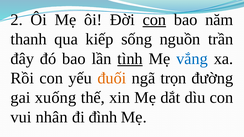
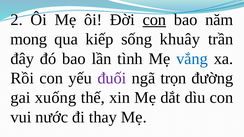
thanh: thanh -> mong (29, 39)
nguồn: nguồn -> khuây (180, 39)
tình underline: present -> none (130, 59)
đuối colour: orange -> purple (112, 78)
nhân: nhân -> nước (52, 117)
đình: đình -> thay (103, 117)
